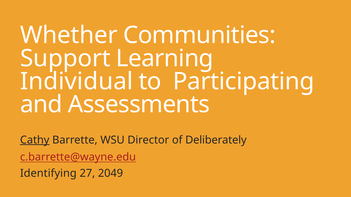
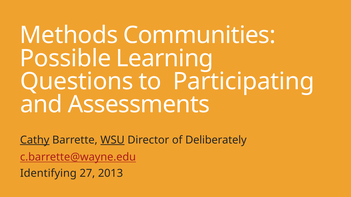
Whether: Whether -> Methods (69, 35)
Support: Support -> Possible (65, 58)
Individual: Individual -> Questions (77, 82)
WSU underline: none -> present (113, 140)
2049: 2049 -> 2013 (110, 174)
